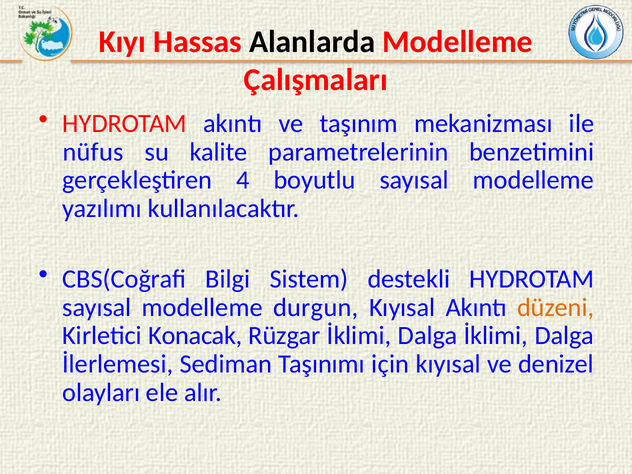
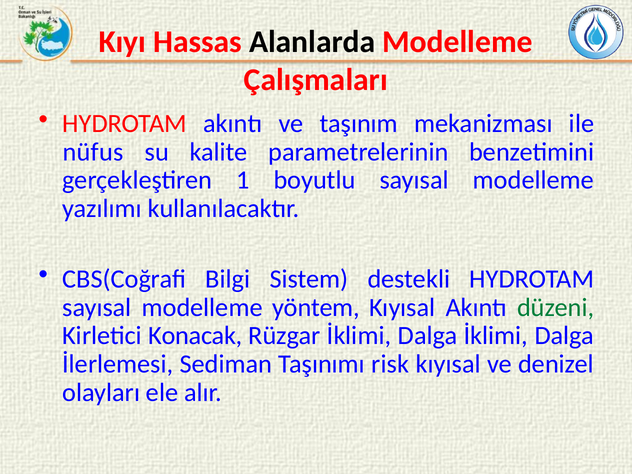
4: 4 -> 1 (243, 180)
durgun: durgun -> yöntem (316, 307)
düzeni colour: orange -> green (556, 307)
için: için -> risk (390, 364)
